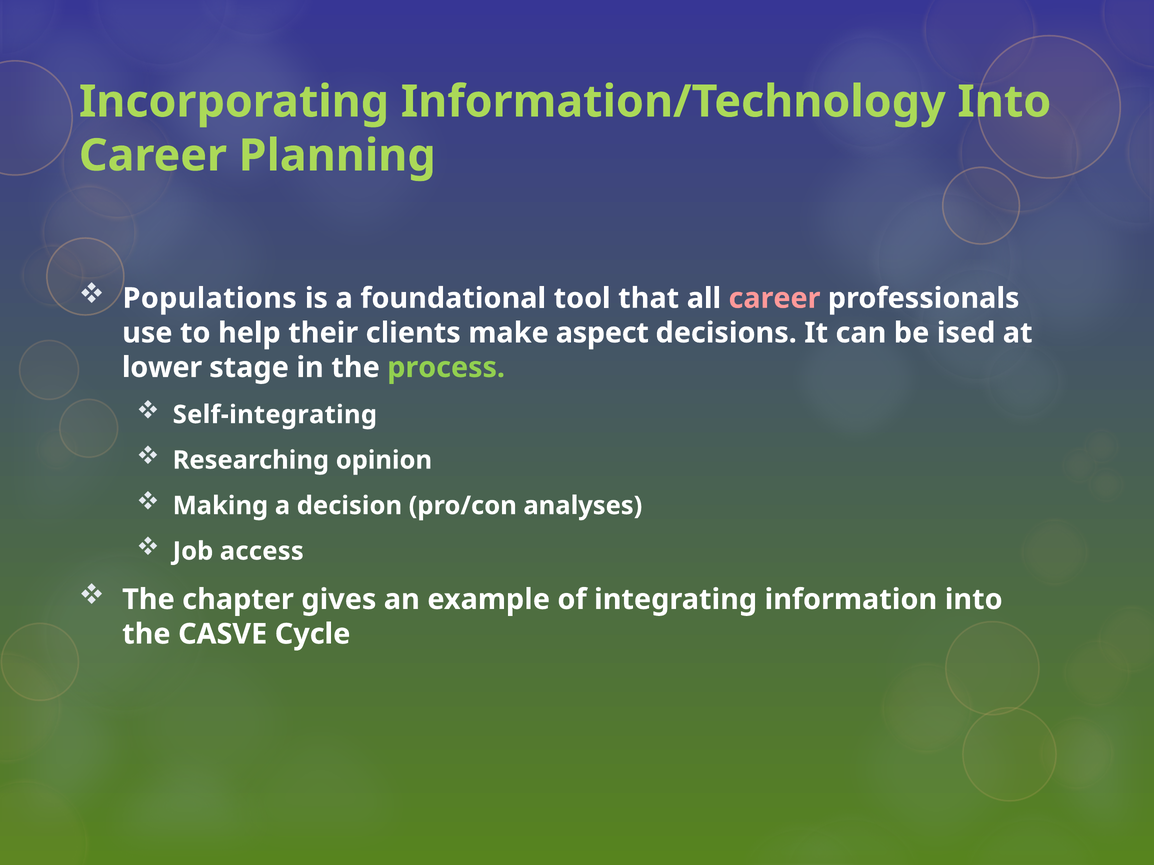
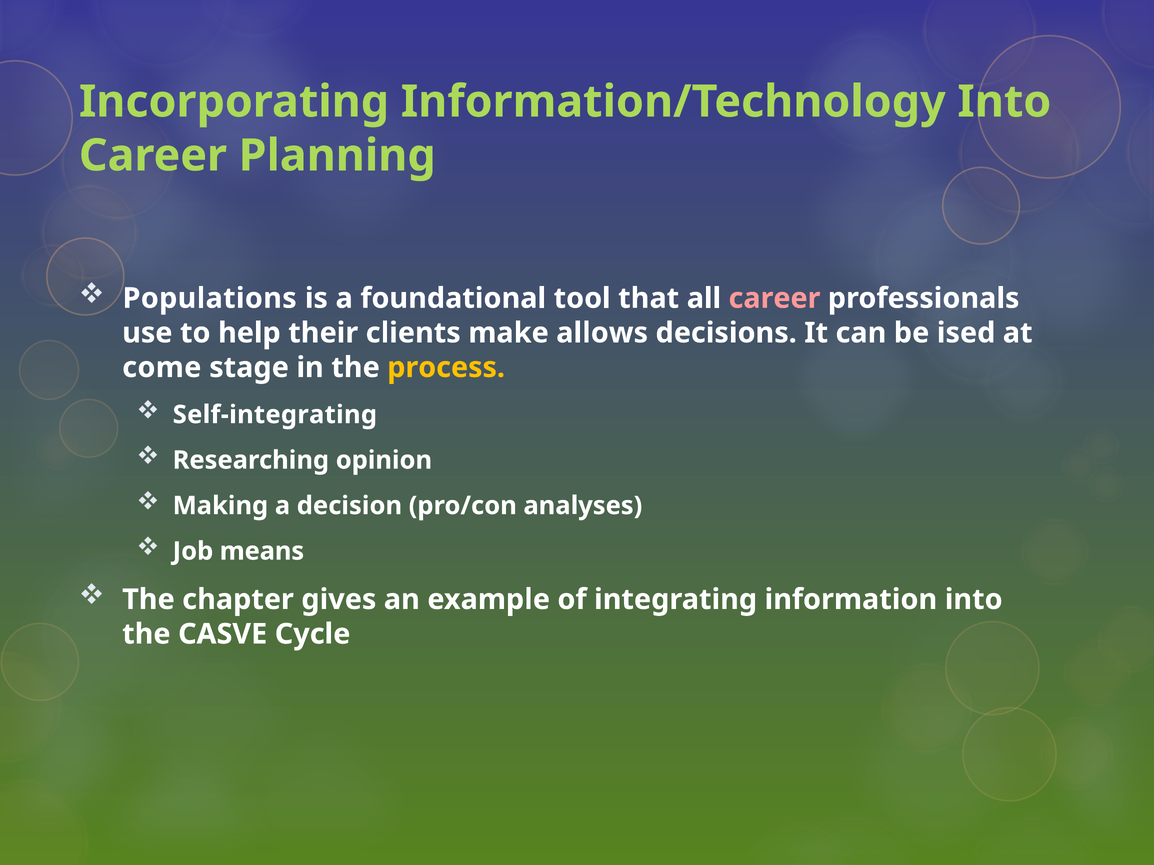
aspect: aspect -> allows (602, 333)
lower: lower -> come (162, 368)
process colour: light green -> yellow (446, 368)
access: access -> means (262, 552)
